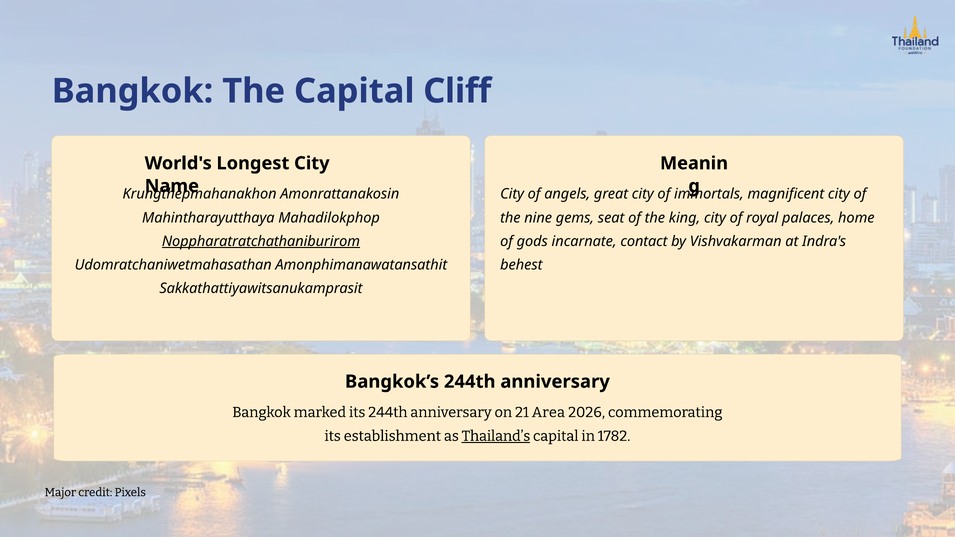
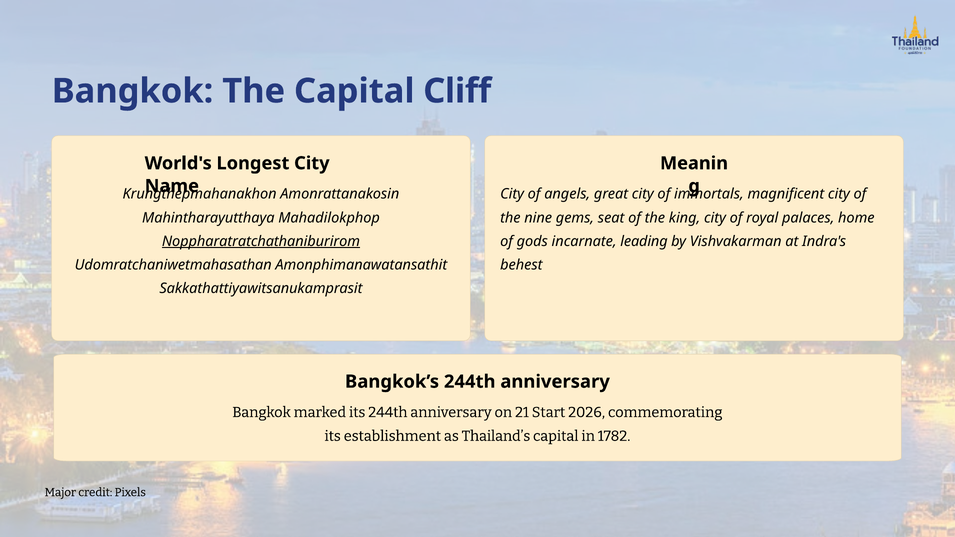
contact: contact -> leading (644, 241)
Area: Area -> Start (548, 412)
Thailand’s underline: present -> none (496, 436)
